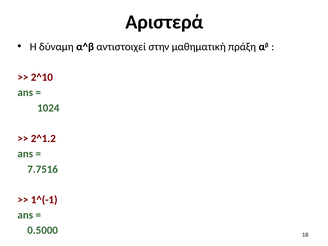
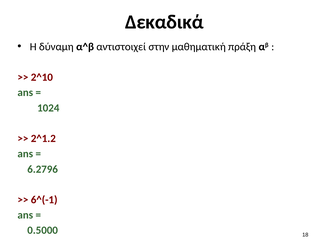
Αριστερά: Αριστερά -> Δεκαδικά (164, 22)
7.7516: 7.7516 -> 6.2796 (43, 169)
1^(-1: 1^(-1 -> 6^(-1 (44, 200)
